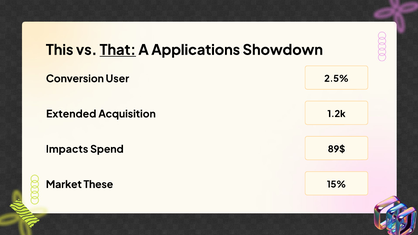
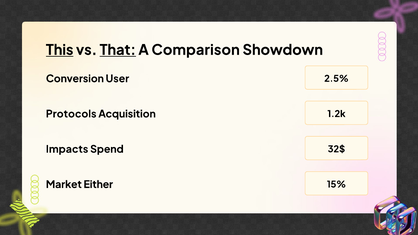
This underline: none -> present (60, 50)
Applications: Applications -> Comparison (196, 50)
Extended: Extended -> Protocols (71, 114)
89$: 89$ -> 32$ (336, 149)
These: These -> Either (98, 185)
